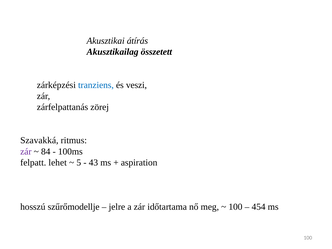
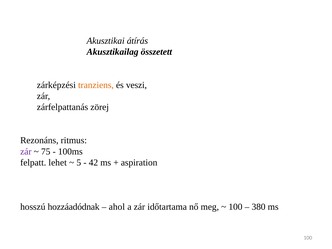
tranziens colour: blue -> orange (96, 85)
Szavakká: Szavakká -> Rezonáns (39, 140)
84: 84 -> 75 (46, 151)
43: 43 -> 42 (93, 163)
szűrőmodellje: szűrőmodellje -> hozzáadódnak (74, 207)
jelre: jelre -> ahol (117, 207)
454: 454 -> 380 (259, 207)
